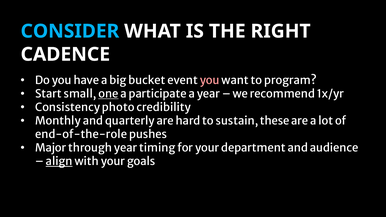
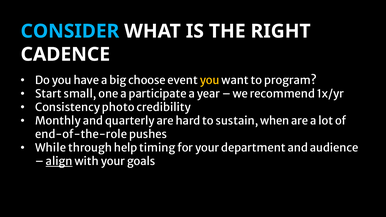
bucket: bucket -> choose (147, 80)
you colour: pink -> yellow (210, 80)
one underline: present -> none (108, 94)
these: these -> when (275, 121)
Major: Major -> While (51, 148)
through year: year -> help (126, 148)
